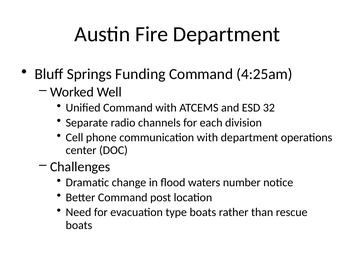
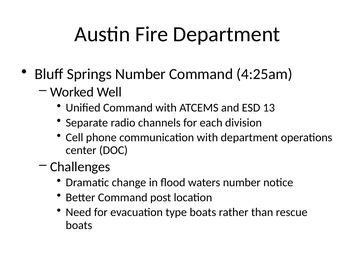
Springs Funding: Funding -> Number (141, 74)
32: 32 -> 13 (269, 108)
